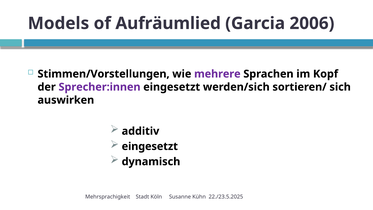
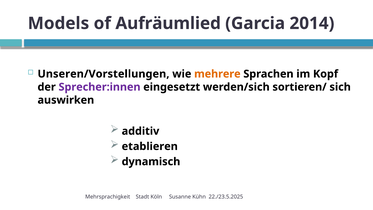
2006: 2006 -> 2014 (312, 23)
Stimmen/Vorstellungen: Stimmen/Vorstellungen -> Unseren/Vorstellungen (103, 74)
mehrere colour: purple -> orange (217, 74)
eingesetzt: eingesetzt -> etablieren (150, 146)
